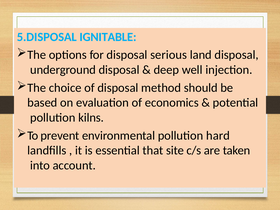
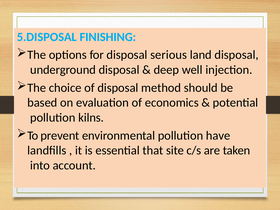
IGNITABLE: IGNITABLE -> FINISHING (108, 37)
hard: hard -> have (218, 136)
